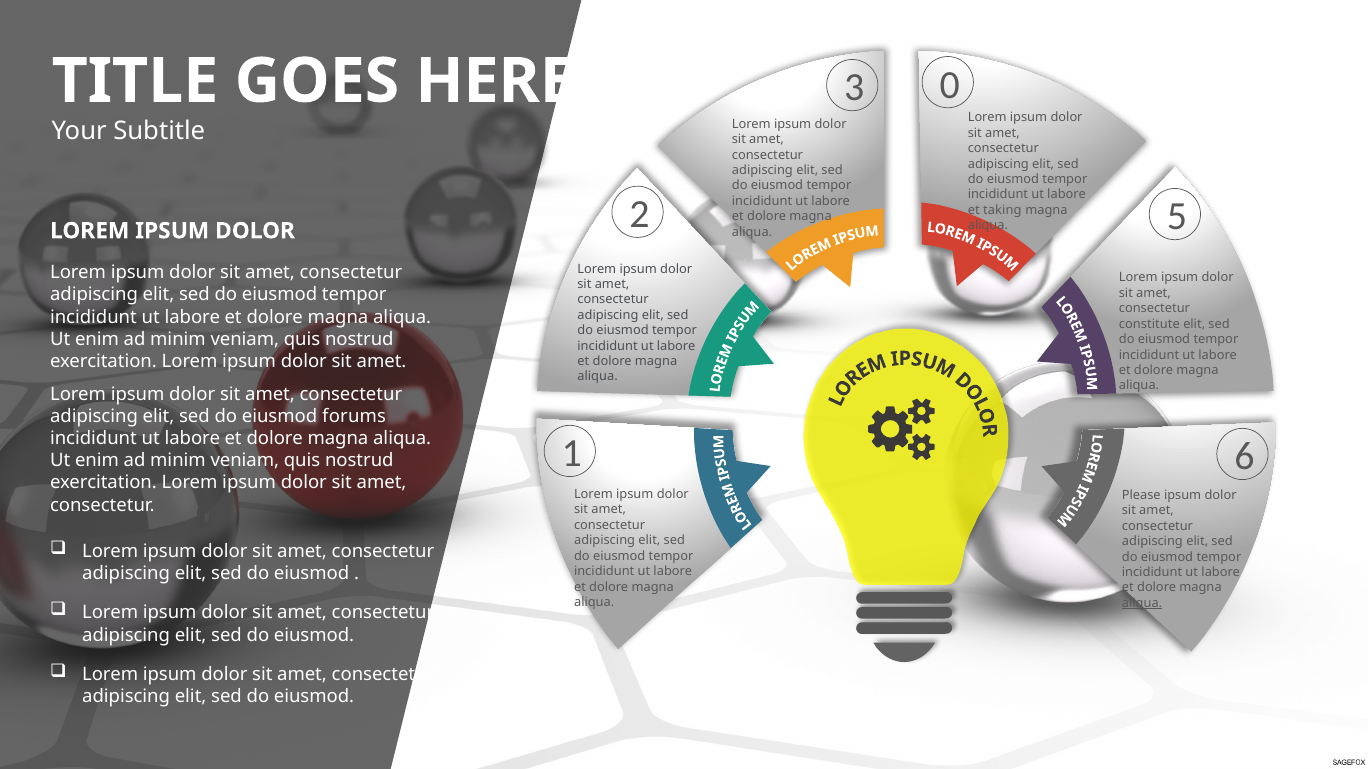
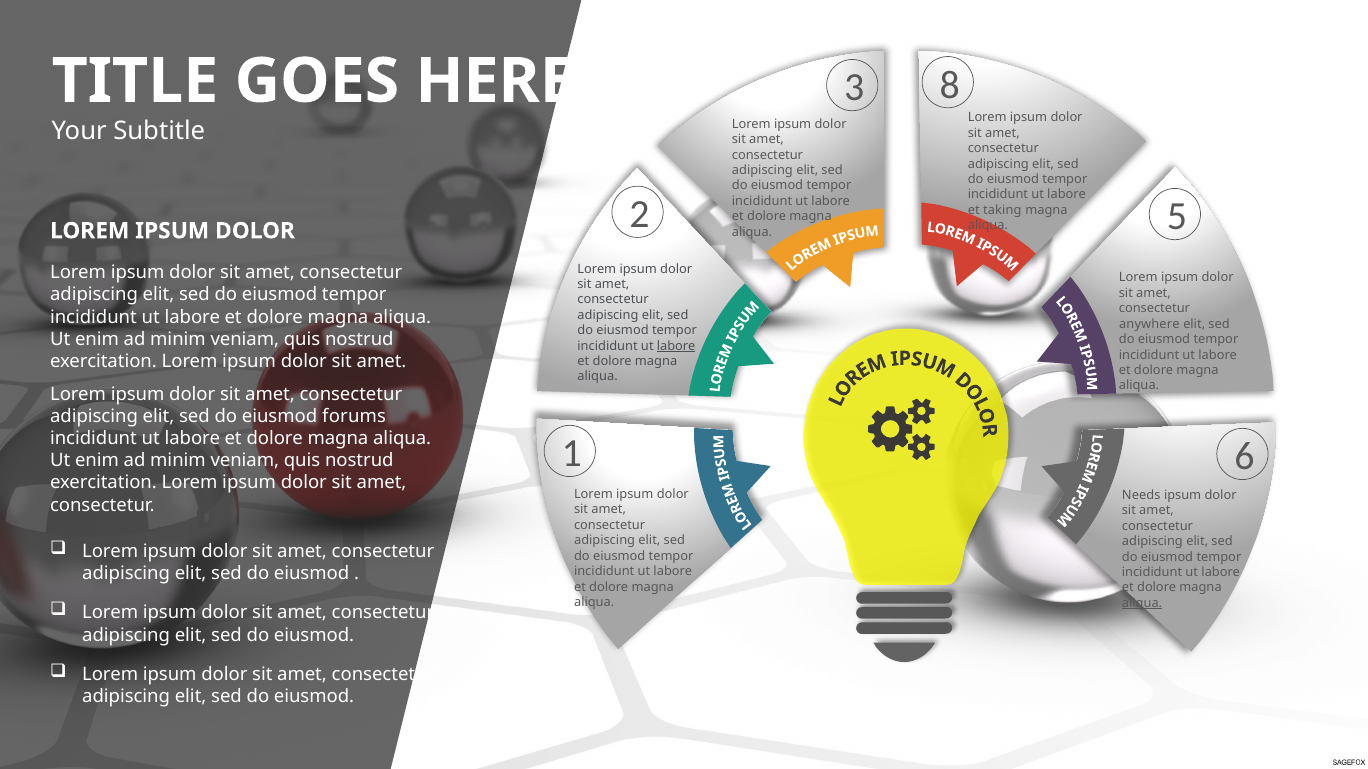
0: 0 -> 8 (950, 85)
constitute: constitute -> anywhere (1149, 324)
labore underline: none -> present (676, 346)
Please: Please -> Needs (1141, 495)
